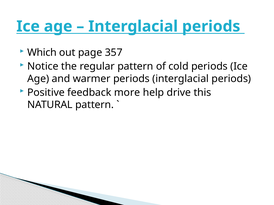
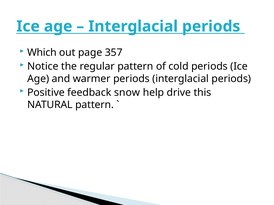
more: more -> snow (127, 93)
